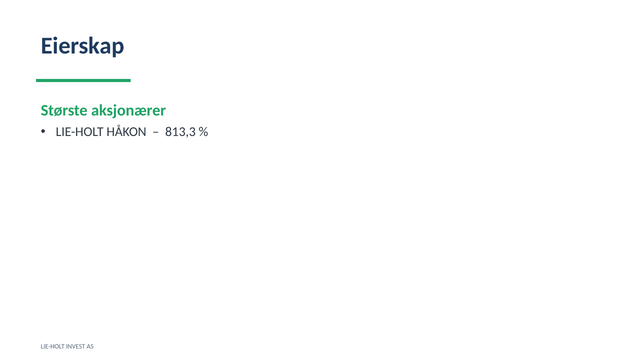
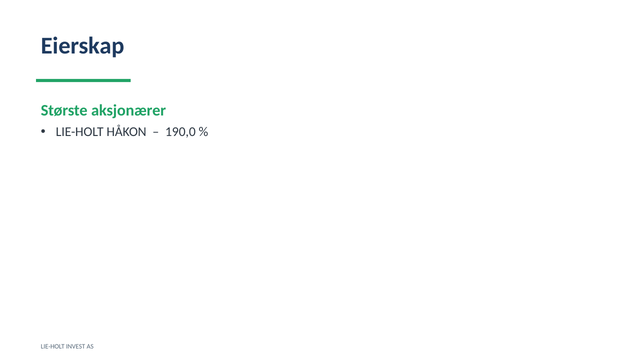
813,3: 813,3 -> 190,0 (180, 132)
